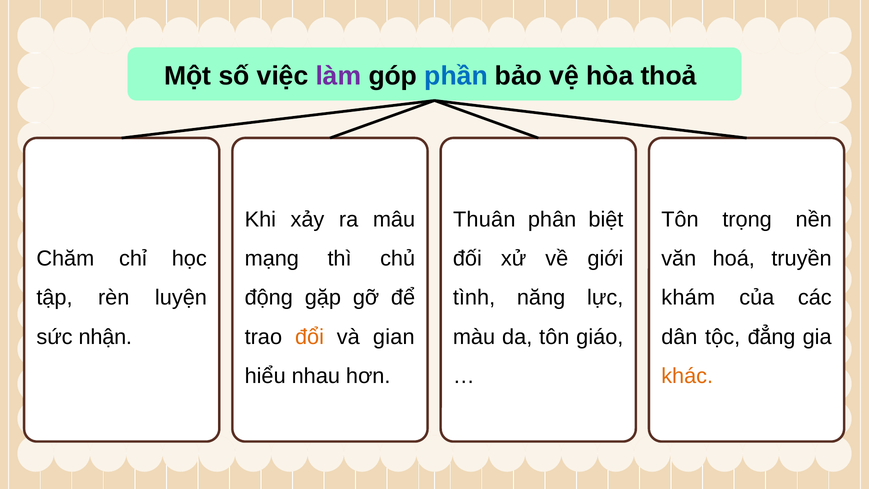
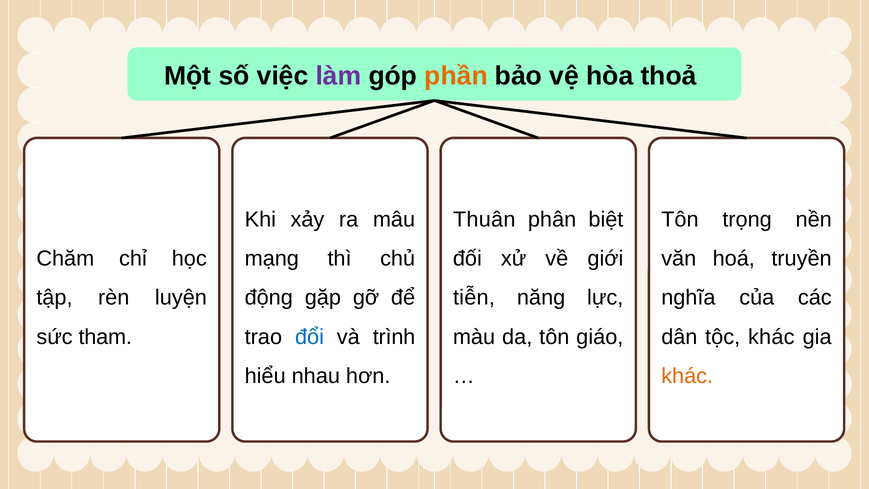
phần colour: blue -> orange (456, 76)
tình: tình -> tiễn (474, 298)
khám: khám -> nghĩa (688, 298)
nhận: nhận -> tham (105, 337)
đổi colour: orange -> blue (310, 337)
gian: gian -> trình (394, 337)
tộc đẳng: đẳng -> khác (771, 337)
